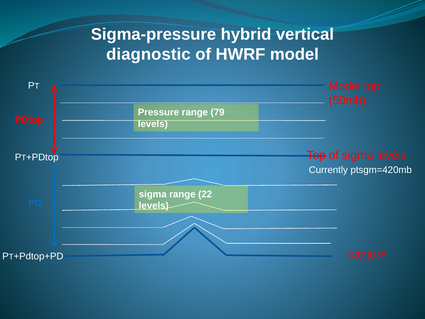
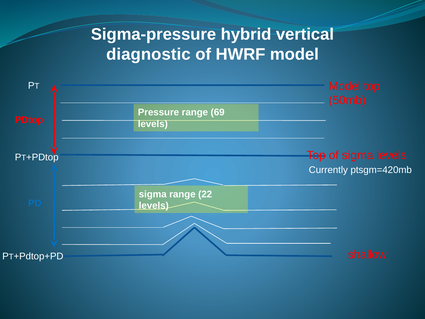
79: 79 -> 69 (218, 112)
capture: capture -> shallow (367, 254)
